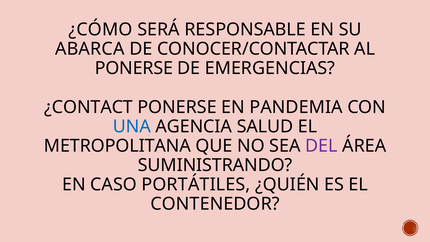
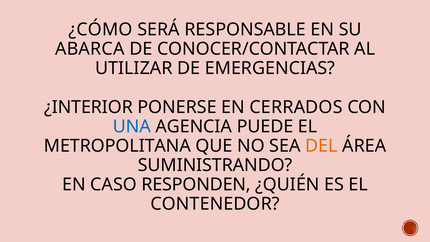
PONERSE: PONERSE -> UTILIZAR (134, 68)
¿CONTACT: ¿CONTACT -> ¿INTERIOR (89, 107)
PANDEMIA: PANDEMIA -> CERRADOS (296, 107)
SALUD: SALUD -> PUEDE (265, 126)
DEL colour: purple -> orange (321, 146)
PORTÁTILES: PORTÁTILES -> RESPONDEN (196, 184)
